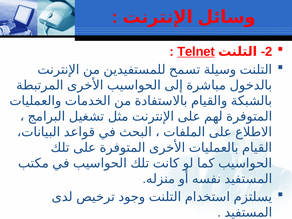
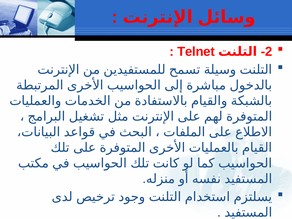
Telnet underline: present -> none (196, 52)
